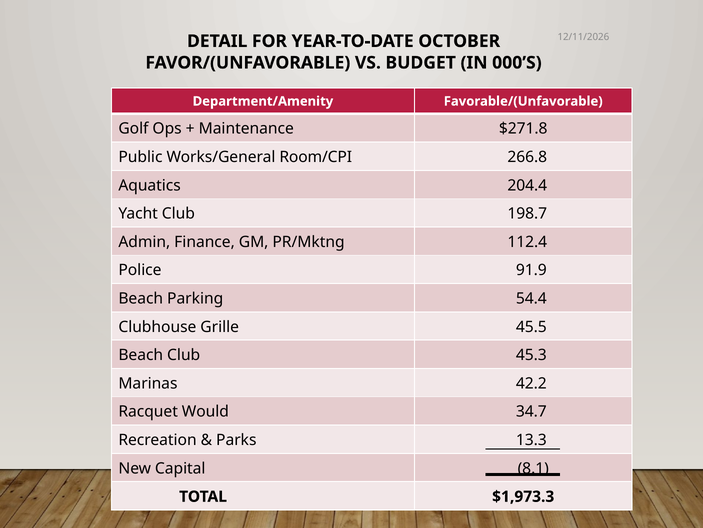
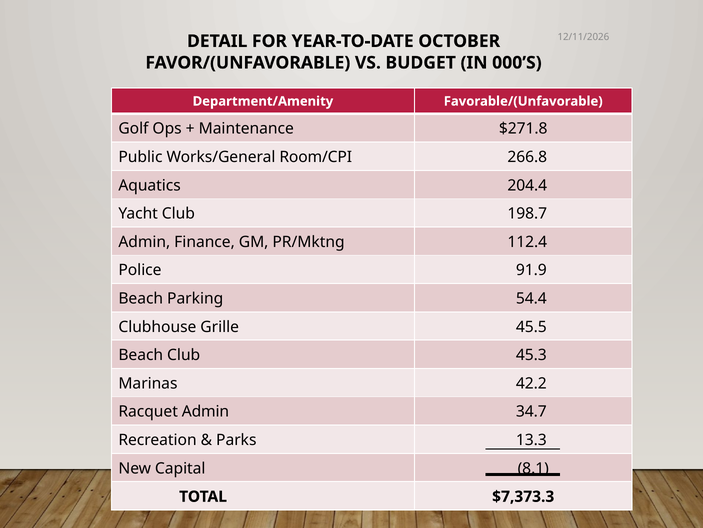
Racquet Would: Would -> Admin (205, 411)
$1,973.3: $1,973.3 -> $7,373.3 (523, 496)
